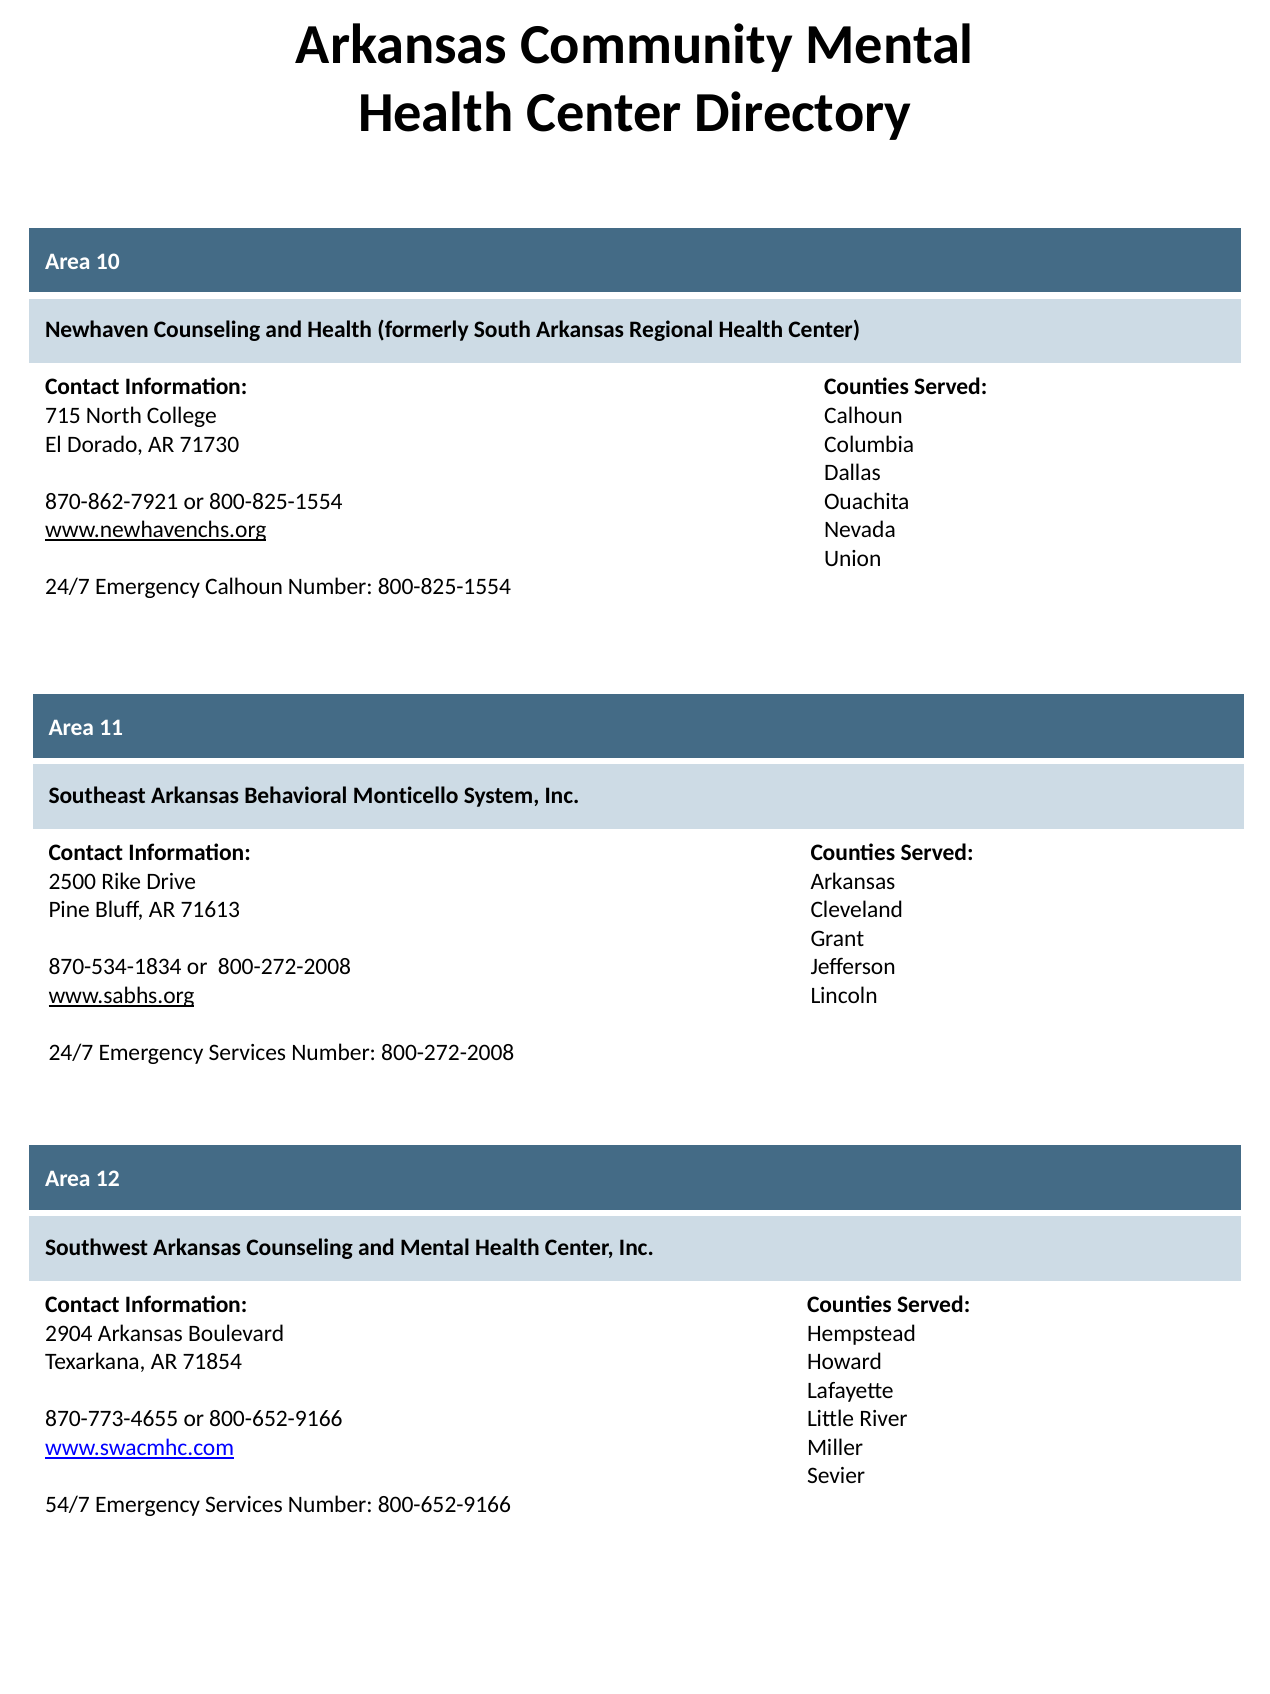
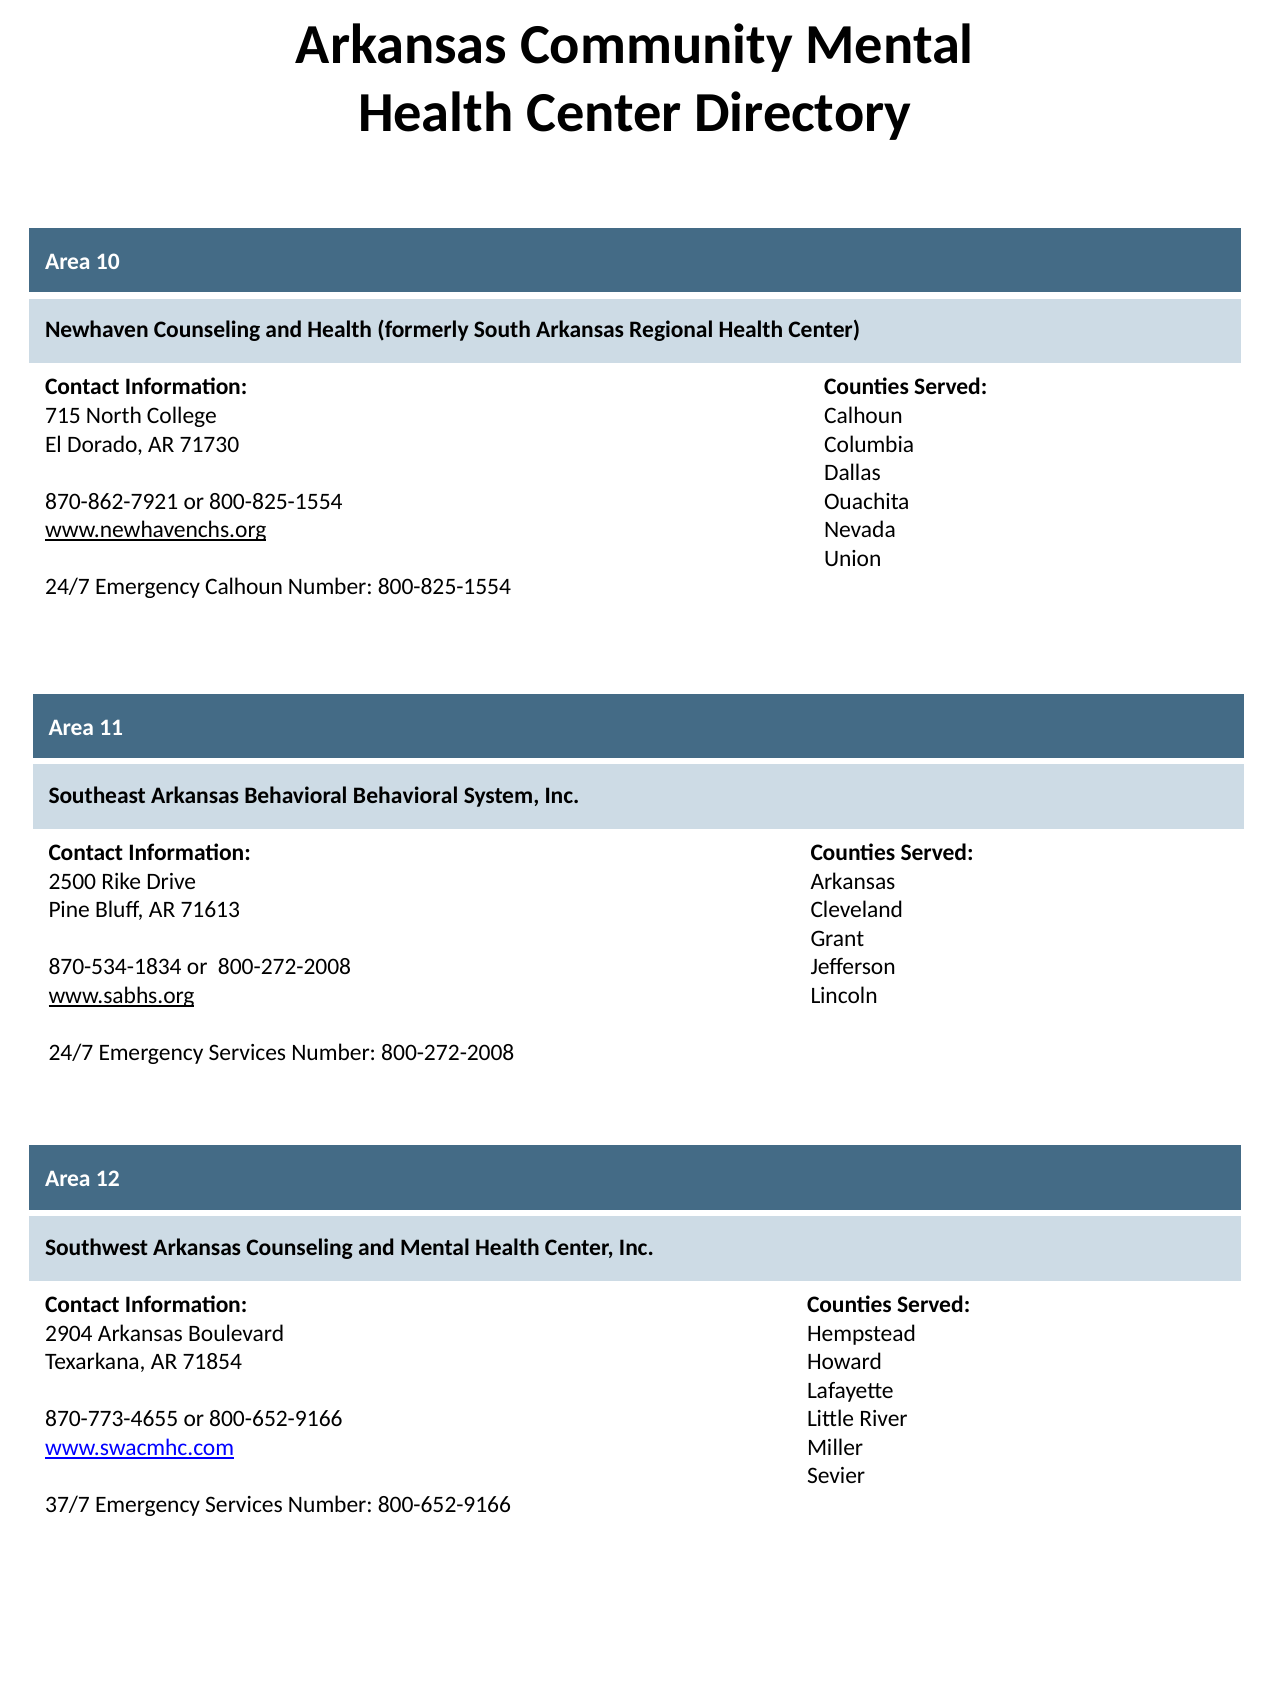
Behavioral Monticello: Monticello -> Behavioral (406, 796)
54/7: 54/7 -> 37/7 (67, 1504)
